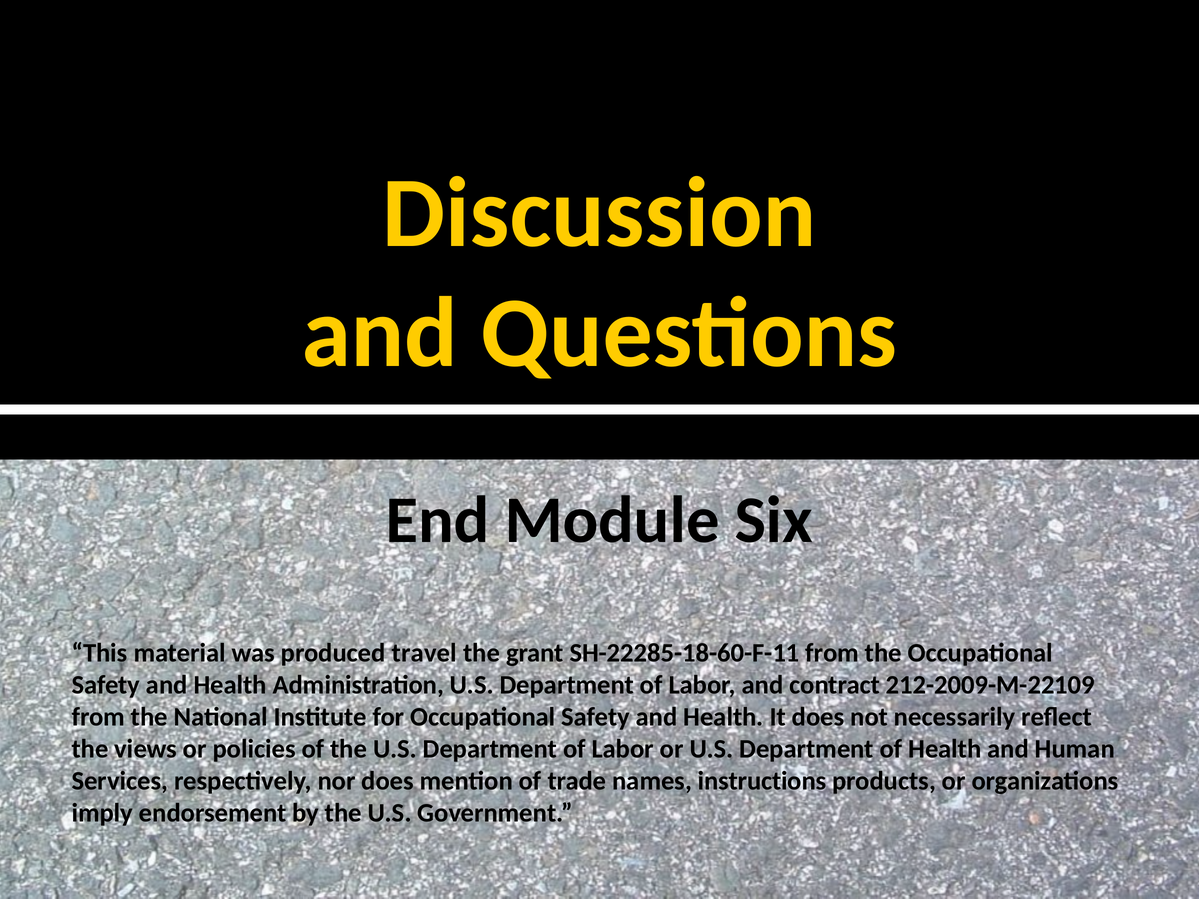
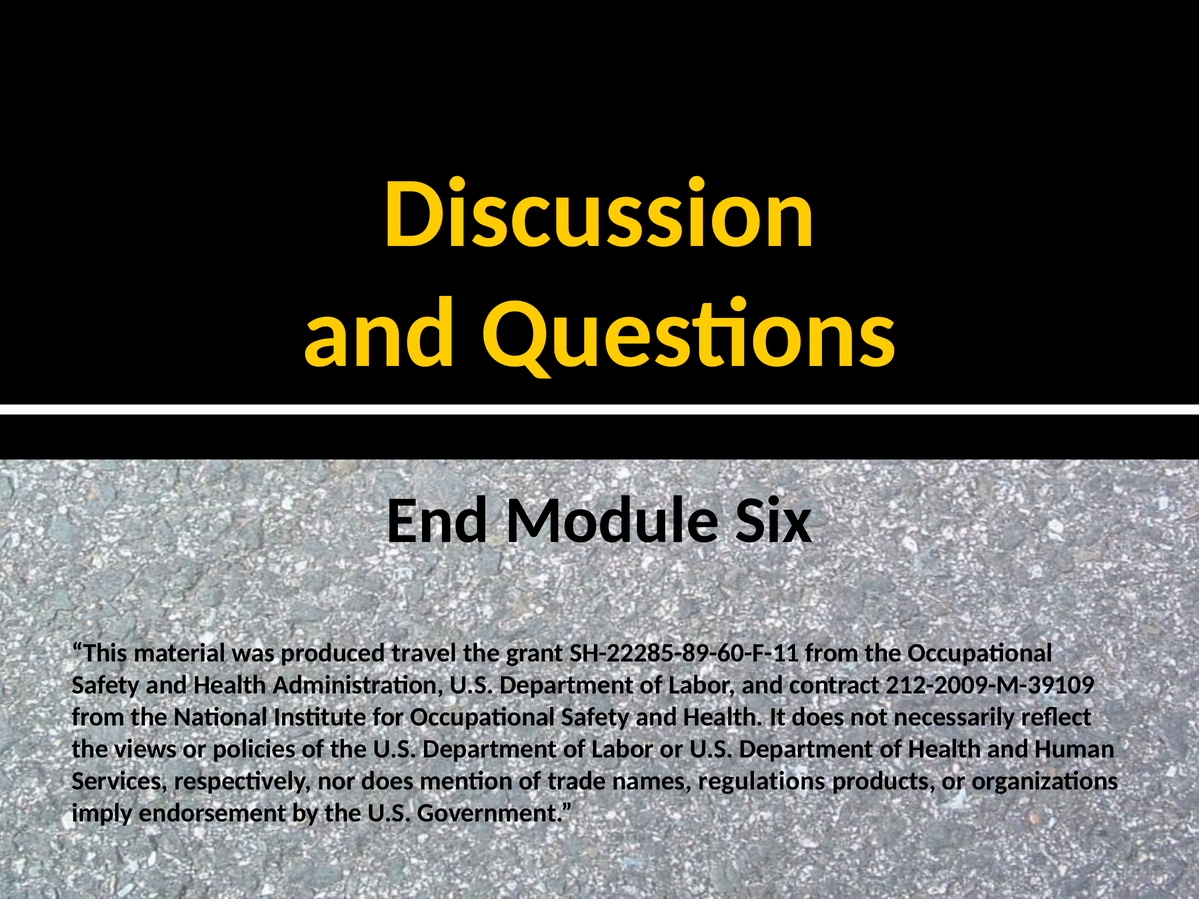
SH-22285-18-60-F-11: SH-22285-18-60-F-11 -> SH-22285-89-60-F-11 (685, 653)
212-2009-M-22109: 212-2009-M-22109 -> 212-2009-M-39109 (990, 685)
instructions: instructions -> regulations (762, 781)
